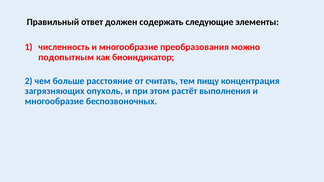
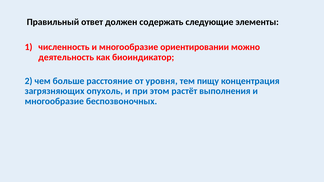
преобразования: преобразования -> ориентировании (195, 47)
подопытным: подопытным -> деятельность (66, 57)
считать: считать -> уровня (162, 81)
